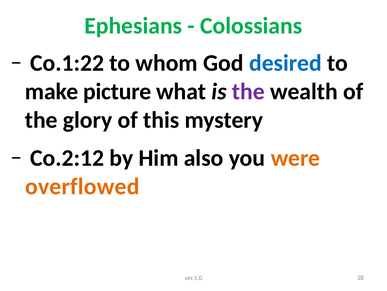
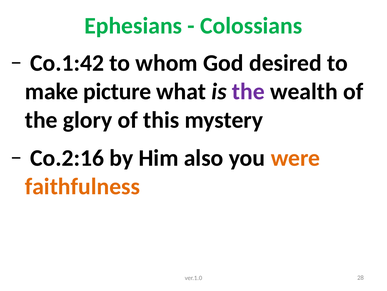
Co.1:22: Co.1:22 -> Co.1:42 (67, 63)
desired colour: blue -> black (285, 63)
Co.2:12: Co.2:12 -> Co.2:16 (67, 158)
overflowed: overflowed -> faithfulness (82, 186)
